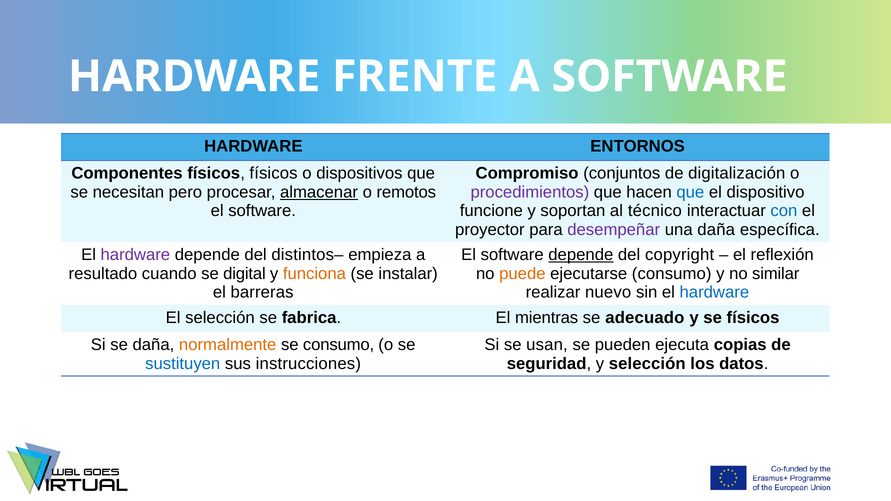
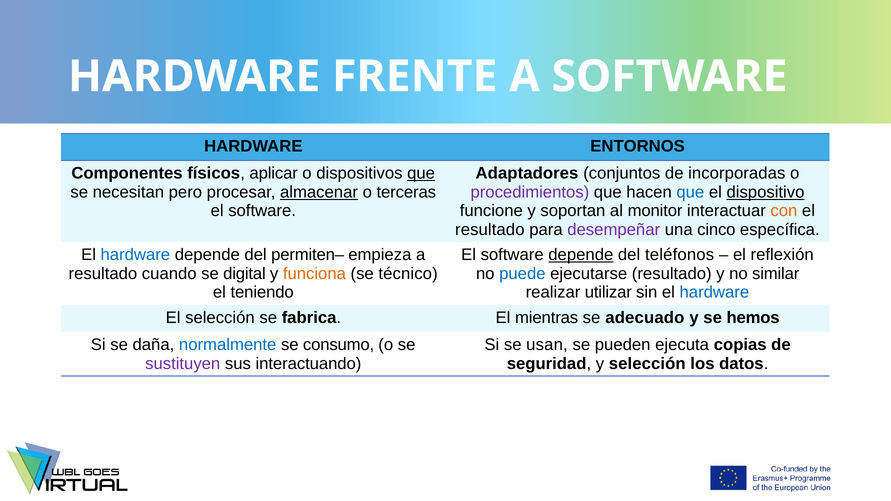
físicos físicos: físicos -> aplicar (274, 173)
que underline: none -> present (421, 173)
Compromiso: Compromiso -> Adaptadores (527, 173)
digitalización: digitalización -> incorporadas (737, 173)
remotos: remotos -> terceras (406, 192)
dispositivo underline: none -> present (765, 192)
técnico: técnico -> monitor (655, 211)
con colour: blue -> orange (784, 211)
proyector: proyector -> resultado (490, 230)
una daña: daña -> cinco (716, 230)
hardware colour: purple -> blue (135, 255)
distintos–: distintos– -> permiten– (308, 255)
copyright: copyright -> teléfonos (680, 255)
instalar: instalar -> técnico (408, 274)
puede colour: orange -> blue (522, 274)
ejecutarse consumo: consumo -> resultado (672, 274)
barreras: barreras -> teniendo (262, 292)
nuevo: nuevo -> utilizar (608, 292)
se físicos: físicos -> hemos (753, 318)
normalmente colour: orange -> blue (228, 345)
sustituyen colour: blue -> purple (183, 364)
instrucciones: instrucciones -> interactuando (308, 364)
